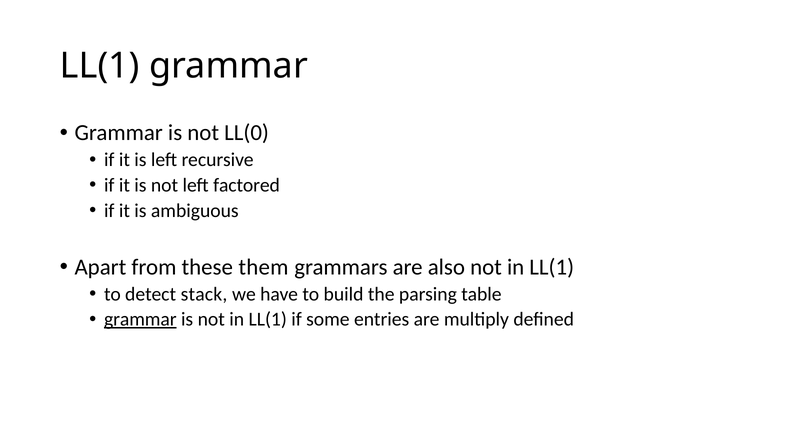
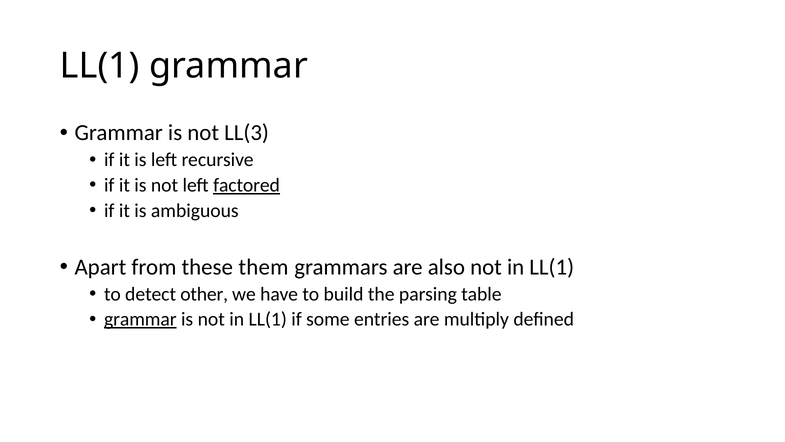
LL(0: LL(0 -> LL(3 (247, 133)
factored underline: none -> present (247, 185)
stack: stack -> other (204, 294)
